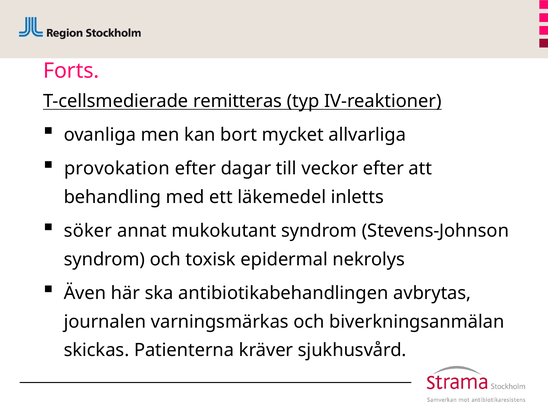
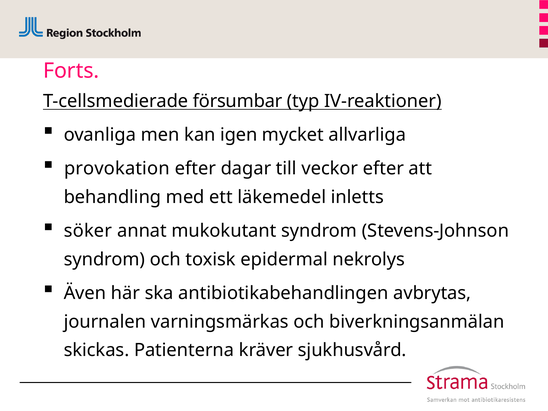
remitteras: remitteras -> försumbar (238, 101)
bort: bort -> igen (239, 135)
